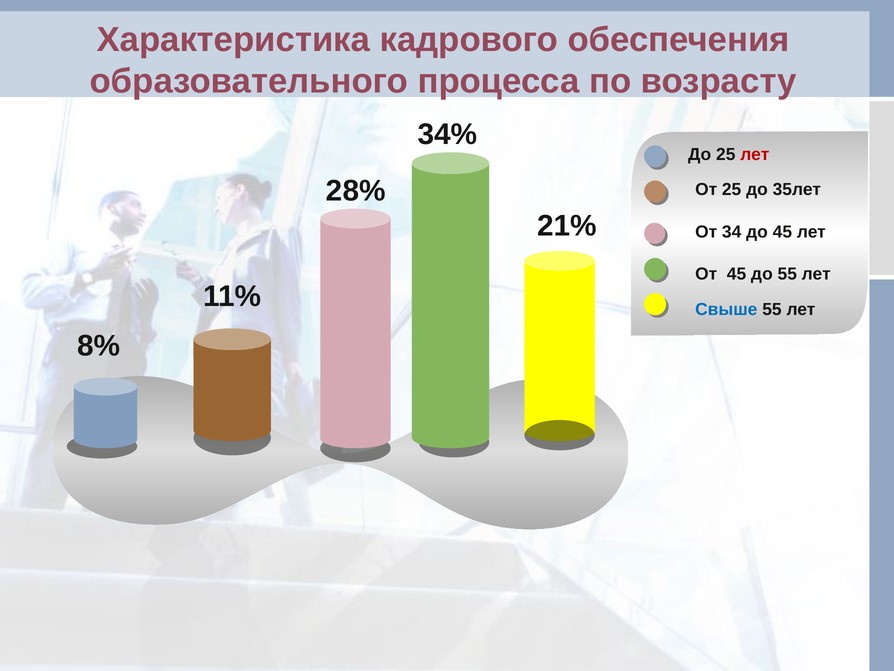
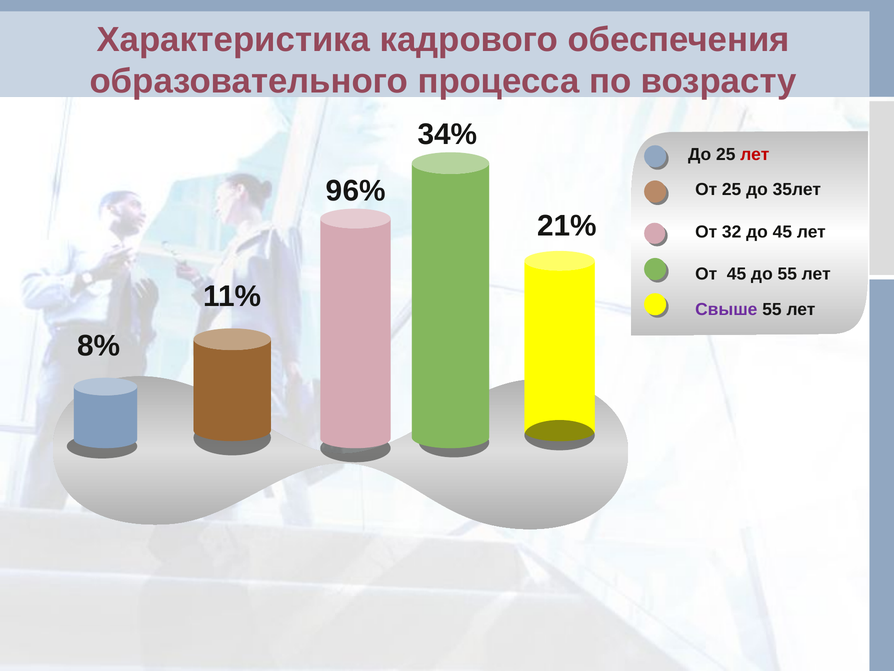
28%: 28% -> 96% (356, 191)
34: 34 -> 32 (732, 232)
Свыше colour: blue -> purple (726, 309)
